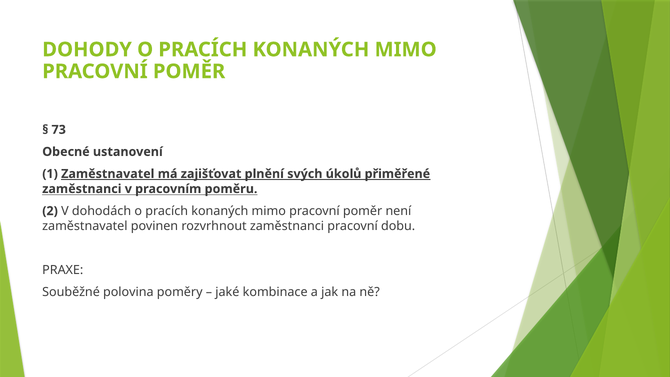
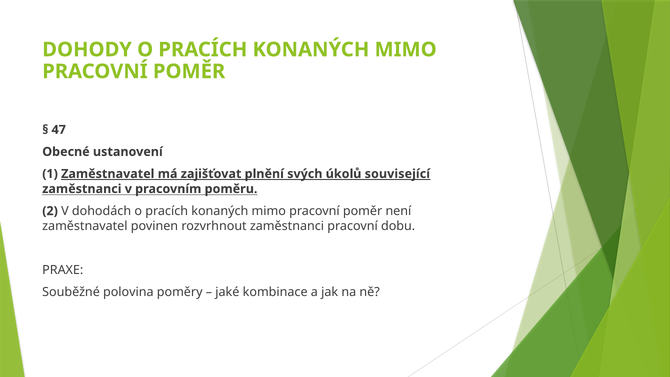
73: 73 -> 47 (59, 130)
přiměřené: přiměřené -> související (397, 174)
